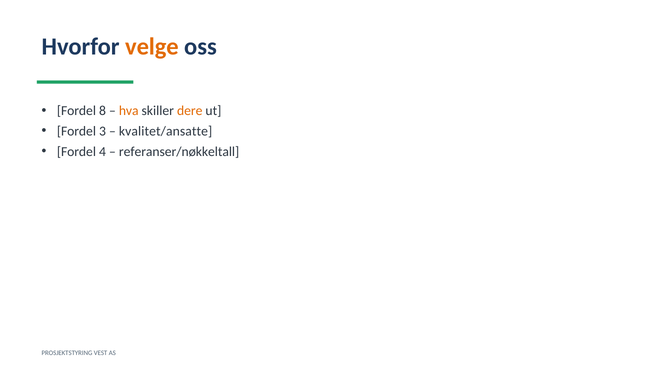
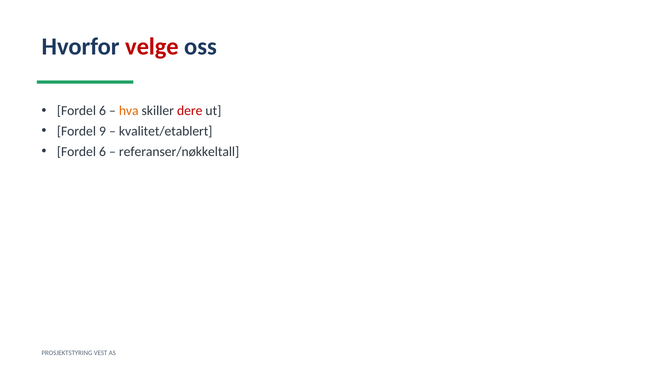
velge colour: orange -> red (152, 47)
8: 8 -> 6 (103, 111)
dere colour: orange -> red (190, 111)
3: 3 -> 9 (103, 131)
kvalitet/ansatte: kvalitet/ansatte -> kvalitet/etablert (166, 131)
4: 4 -> 6 (103, 152)
